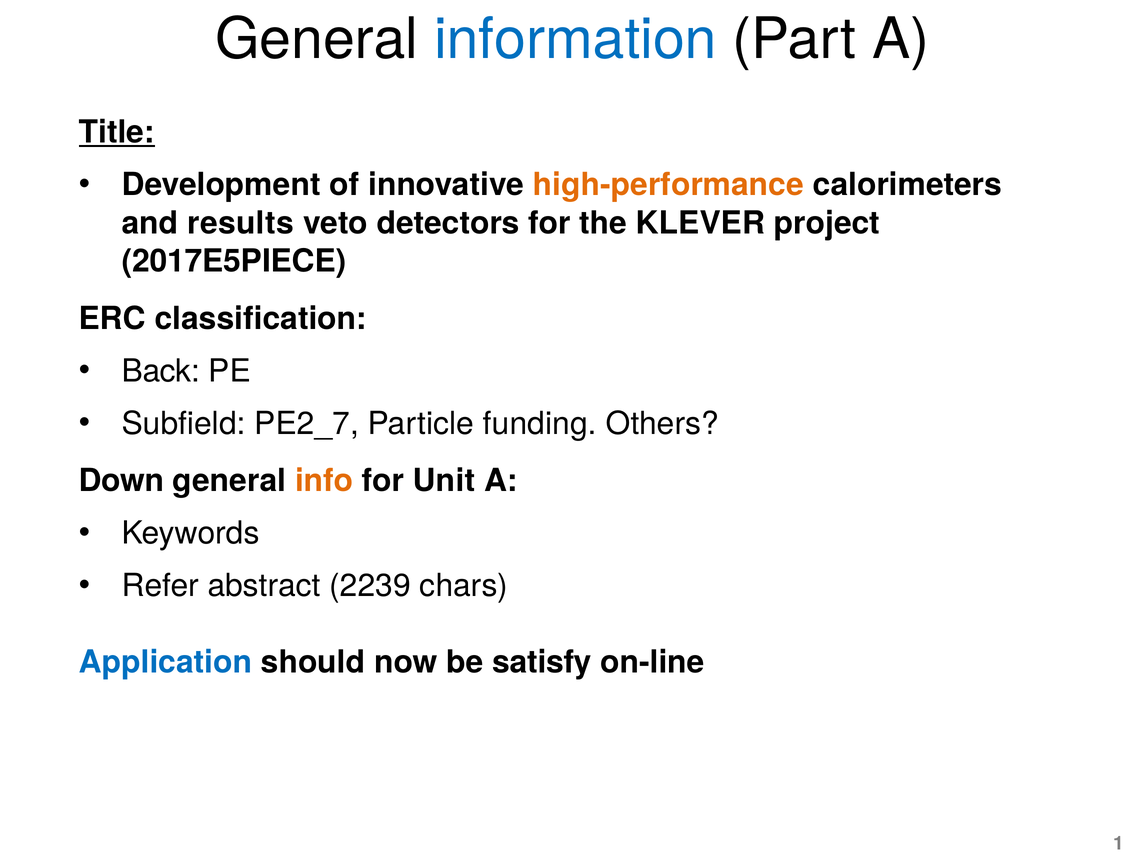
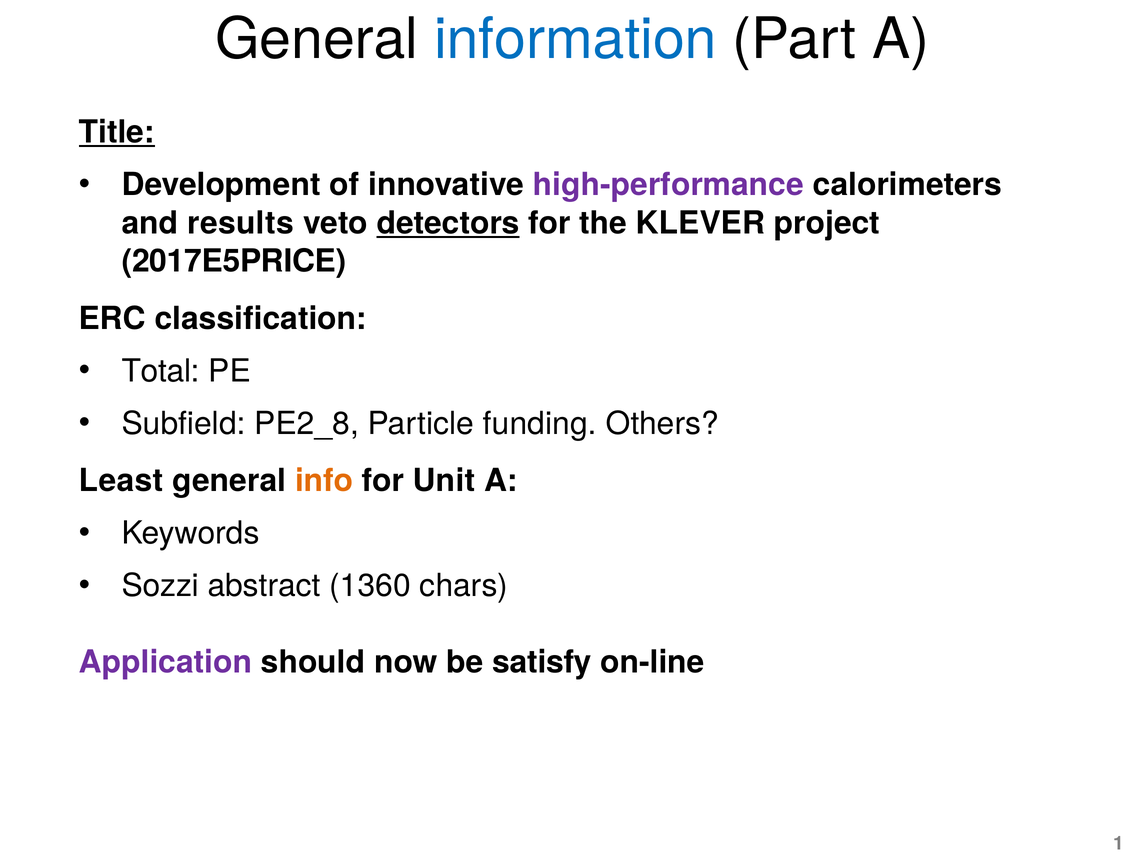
high-performance colour: orange -> purple (668, 185)
detectors underline: none -> present (448, 223)
2017E5PIECE: 2017E5PIECE -> 2017E5PRICE (234, 261)
Back: Back -> Total (161, 371)
PE2_7: PE2_7 -> PE2_8 (307, 424)
Down: Down -> Least (121, 481)
Refer: Refer -> Sozzi (160, 586)
2239: 2239 -> 1360 (370, 586)
Application colour: blue -> purple (165, 662)
